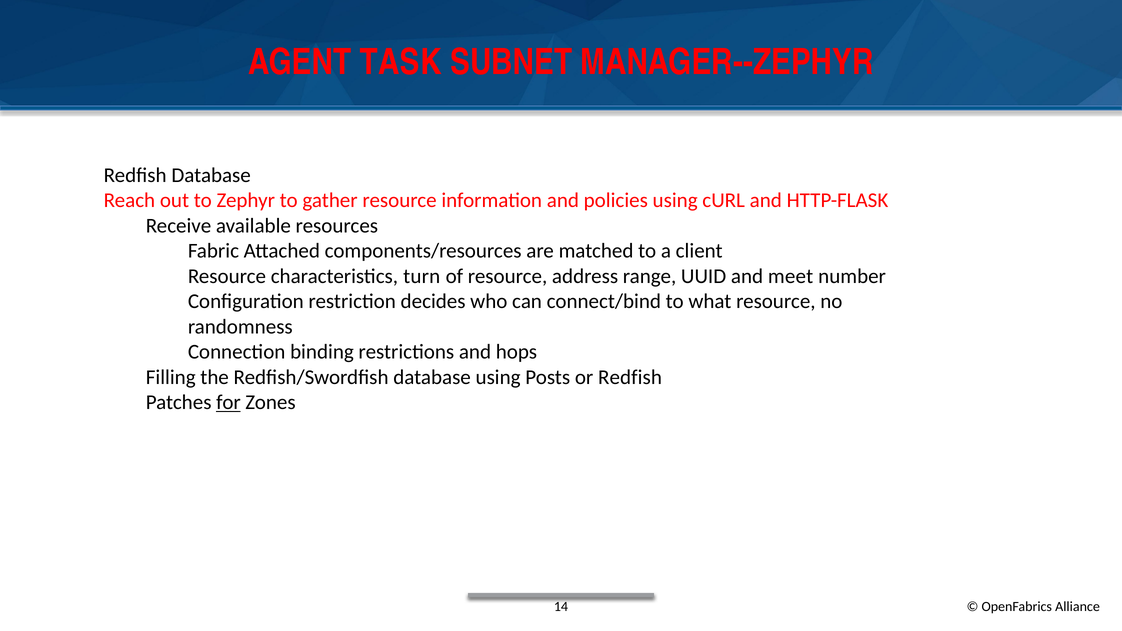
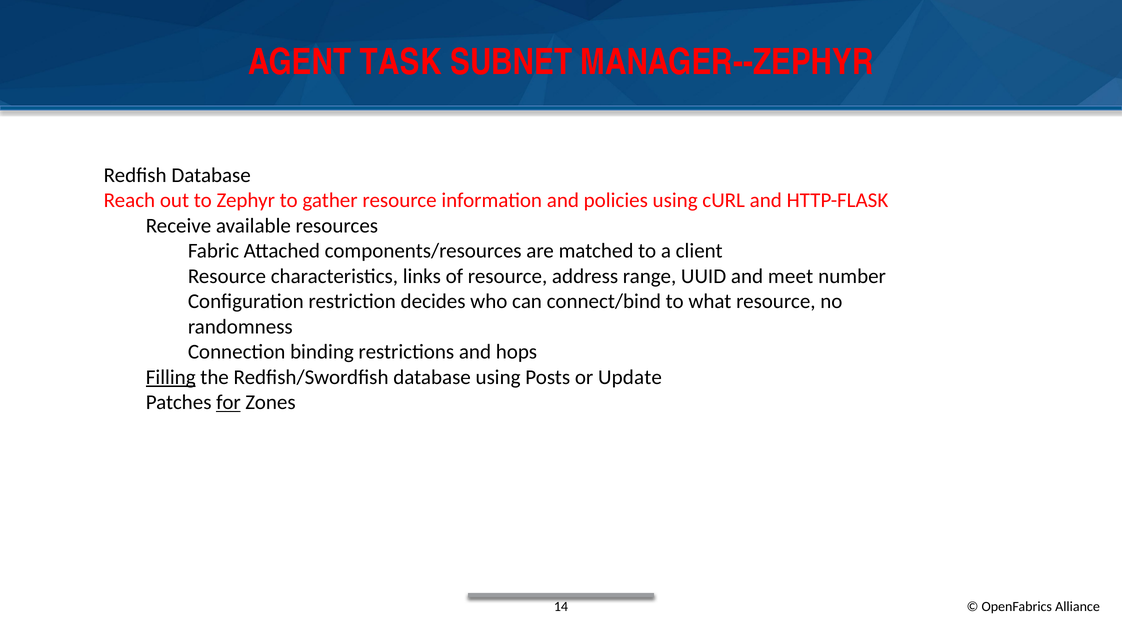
turn: turn -> links (422, 276)
Filling underline: none -> present (171, 377)
or Redfish: Redfish -> Update (630, 377)
